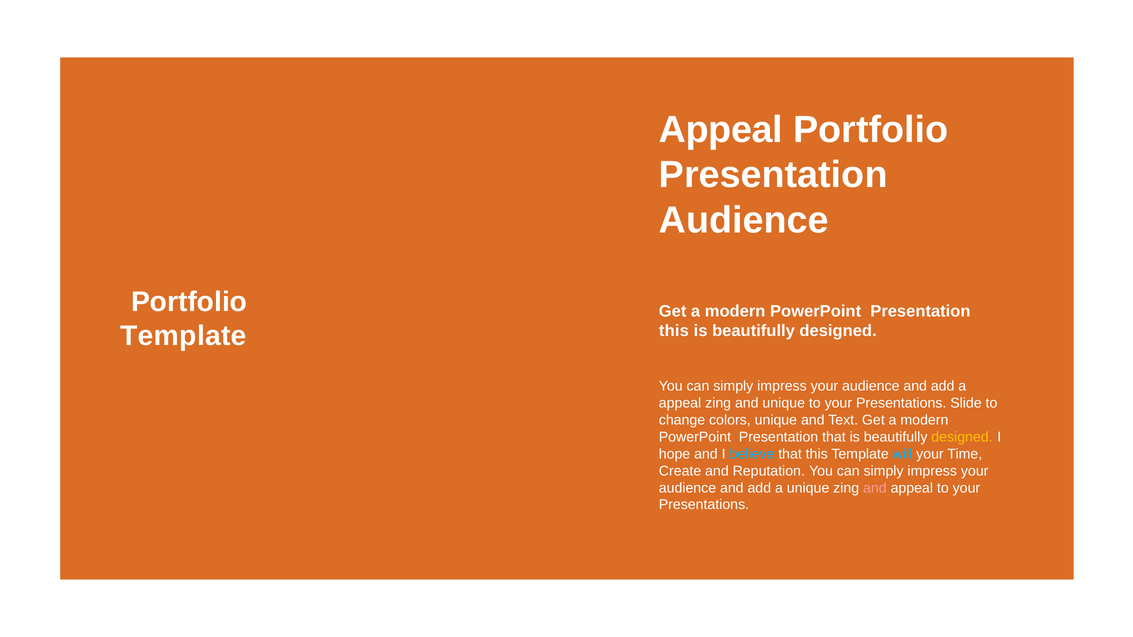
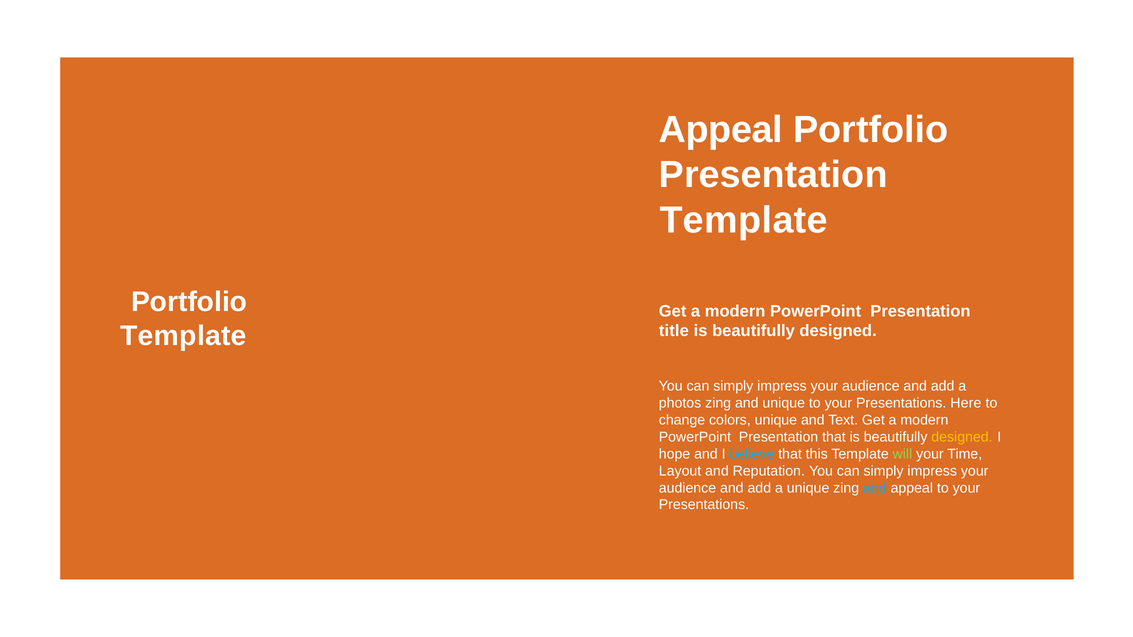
Audience: Audience -> Template (744, 220)
this: this -> title (674, 331)
appeal: appeal -> photos (680, 403)
Slide: Slide -> Here (966, 403)
will colour: light blue -> light green (902, 454)
Create: Create -> Layout (680, 471)
and colour: pink -> light blue (875, 488)
